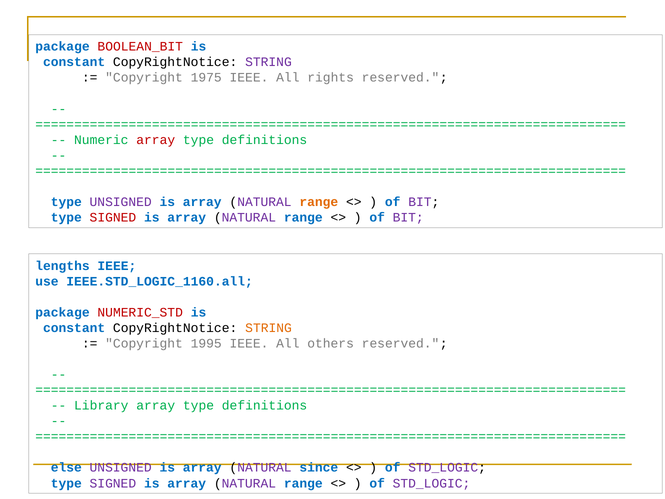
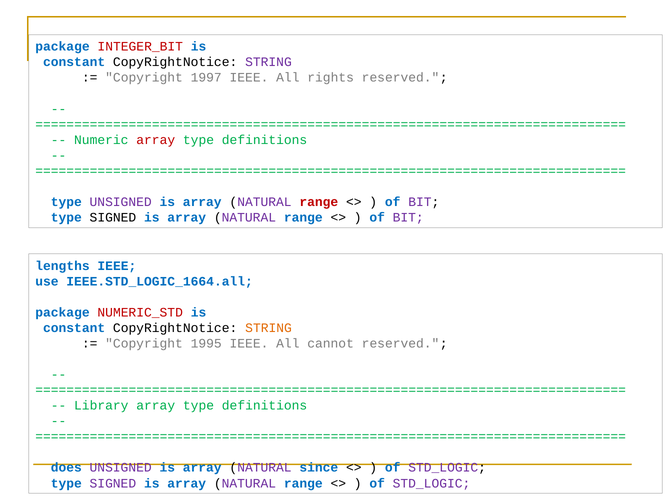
BOOLEAN_BIT: BOOLEAN_BIT -> INTEGER_BIT (140, 47)
1975: 1975 -> 1997 (206, 78)
range colour: orange -> red (319, 202)
SIGNED colour: red -> black (113, 217)
IEEE.STD_LOGIC_1160.all: IEEE.STD_LOGIC_1160.all -> IEEE.STD_LOGIC_1664.all (160, 281)
others: others -> cannot (331, 343)
else: else -> does (66, 467)
